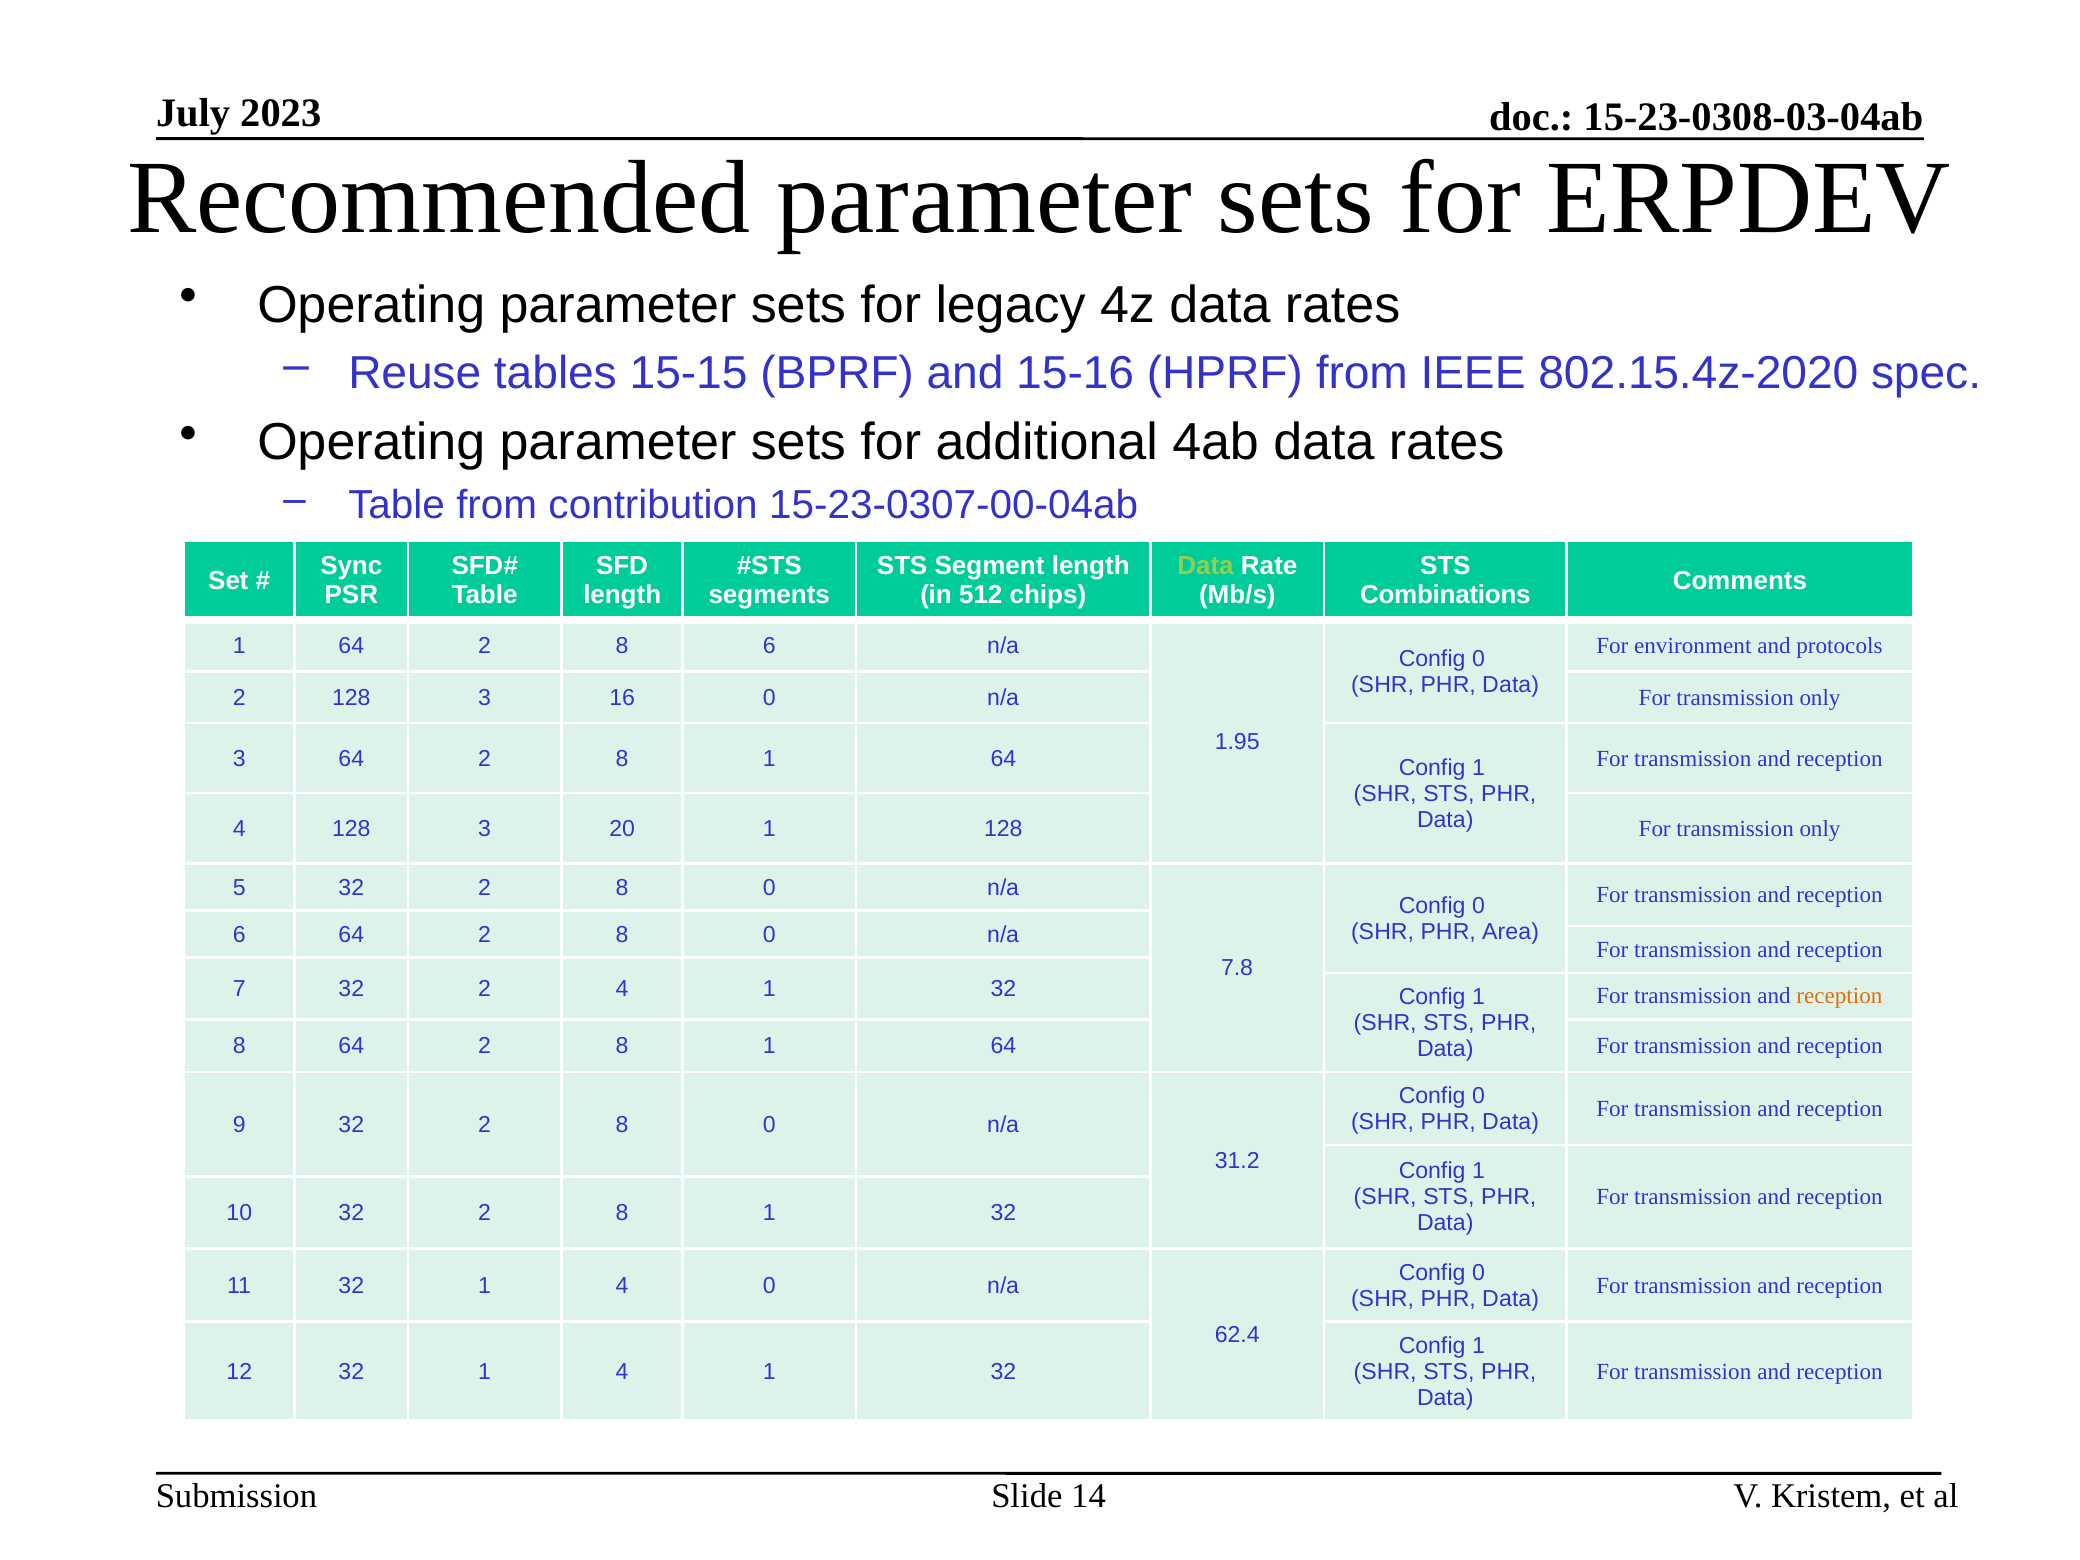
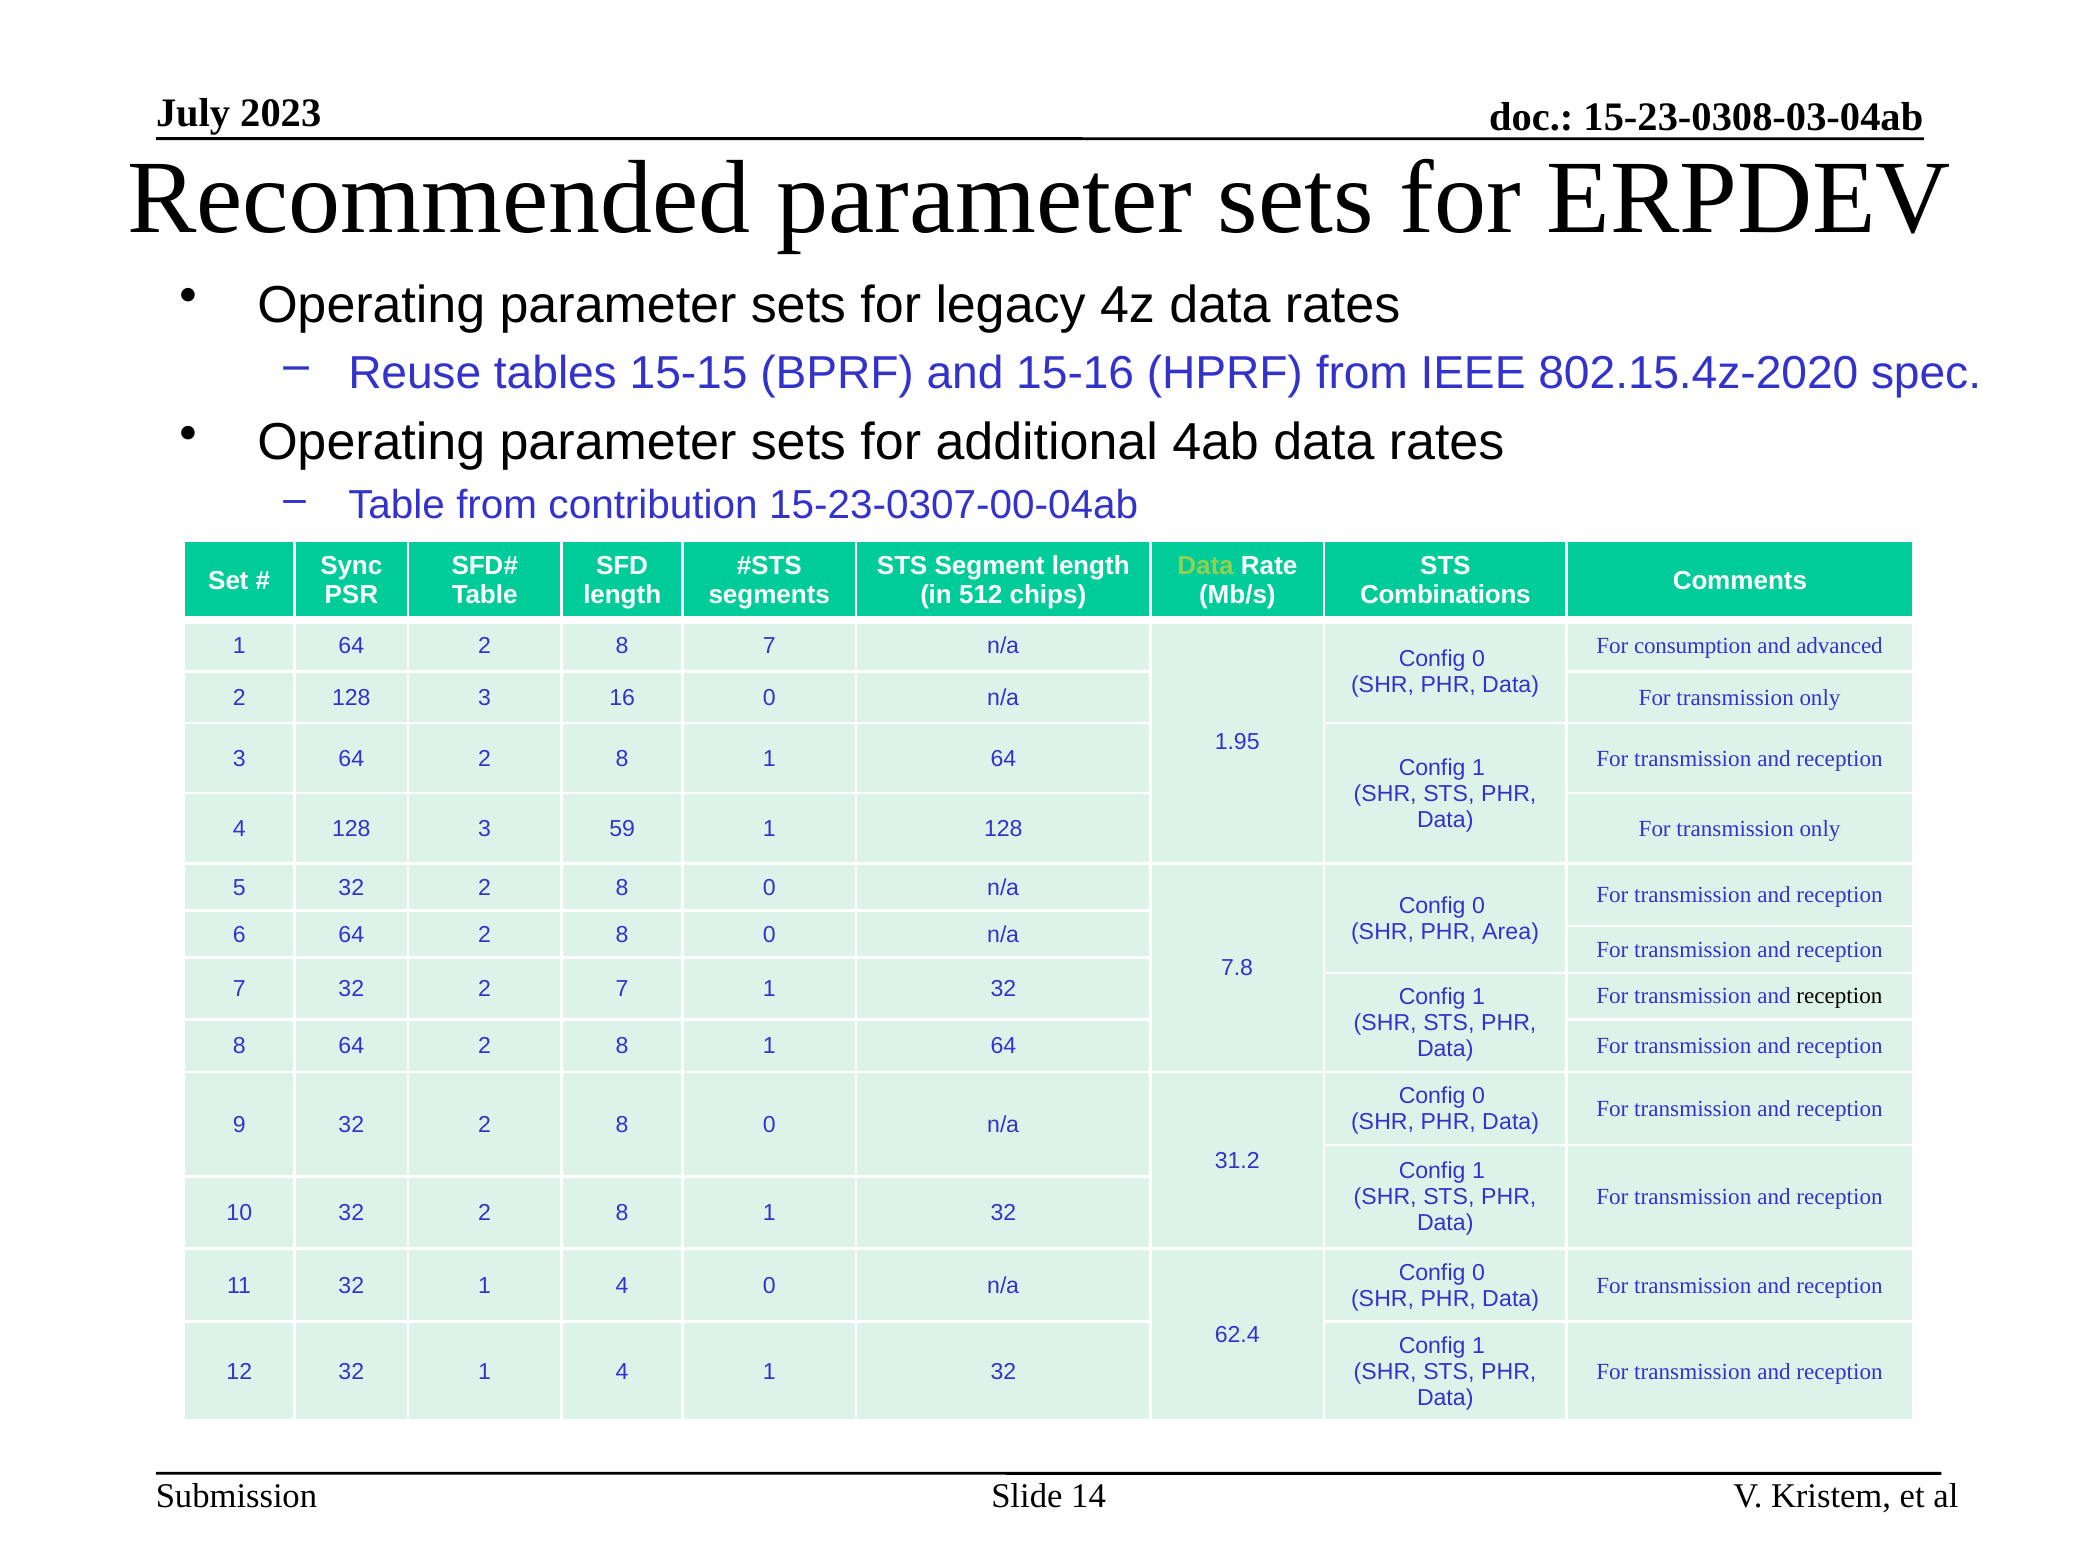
environment: environment -> consumption (1693, 646)
protocols: protocols -> advanced (1839, 646)
8 6: 6 -> 7 (769, 646)
20: 20 -> 59 (622, 829)
2 4: 4 -> 7 (622, 989)
reception colour: orange -> black (1839, 996)
